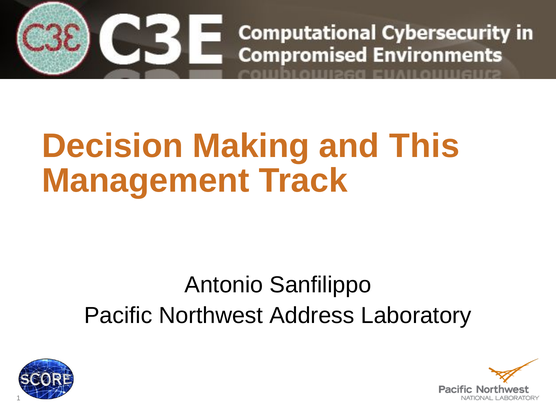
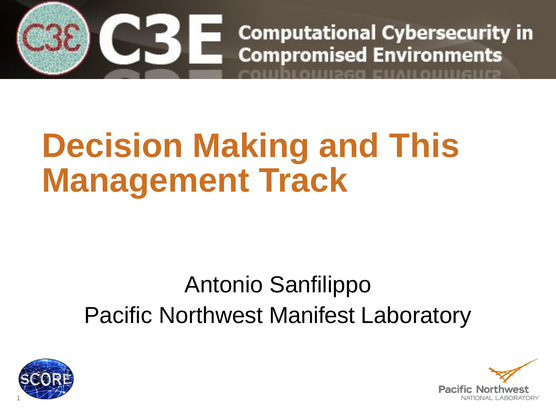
Address: Address -> Manifest (312, 315)
